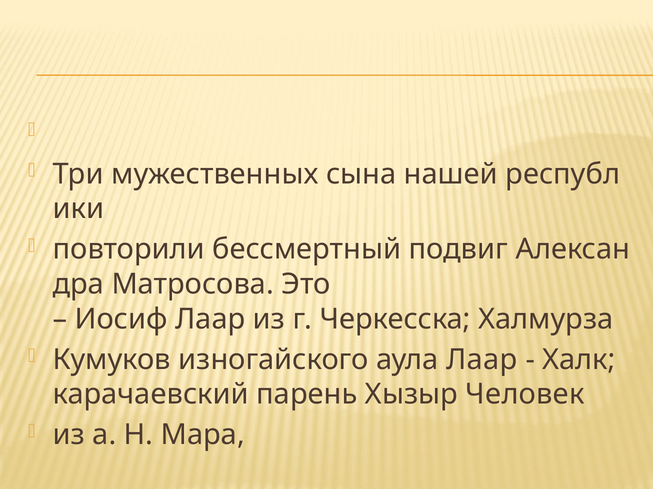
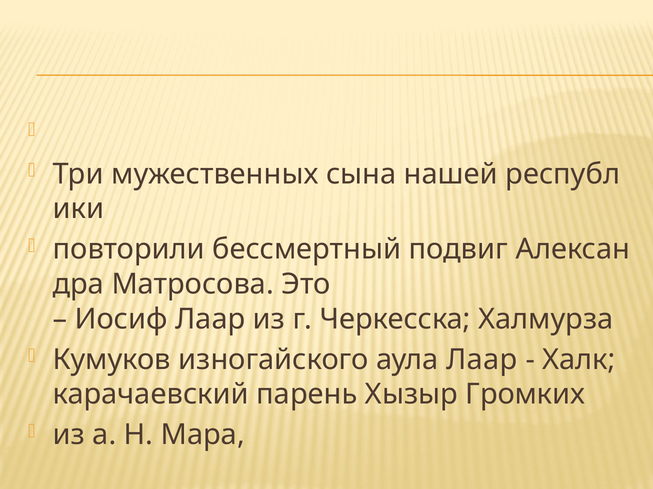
Человек: Человек -> Громких (525, 395)
